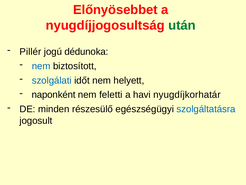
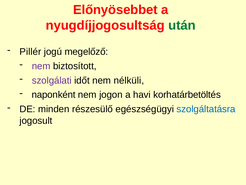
dédunoka: dédunoka -> megelőző (86, 52)
nem colour: blue -> purple (41, 66)
szolgálati colour: blue -> purple (52, 80)
helyett: helyett -> nélküli (129, 80)
feletti: feletti -> jogon (111, 95)
nyugdíjkorhatár: nyugdíjkorhatár -> korhatárbetöltés (187, 95)
